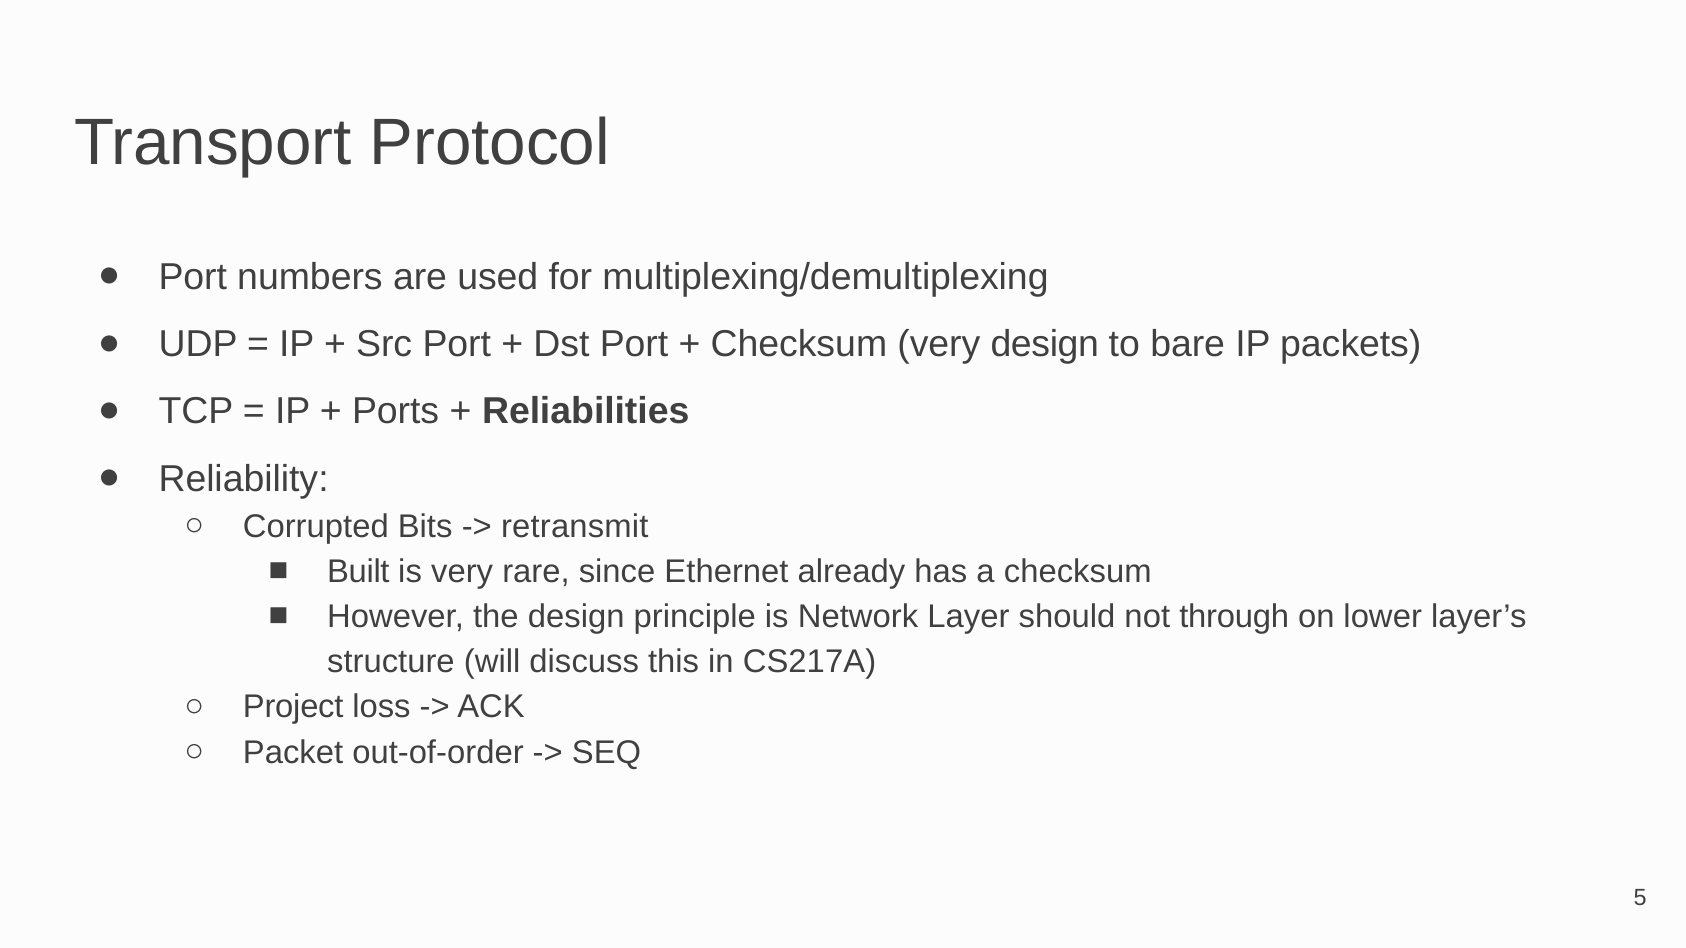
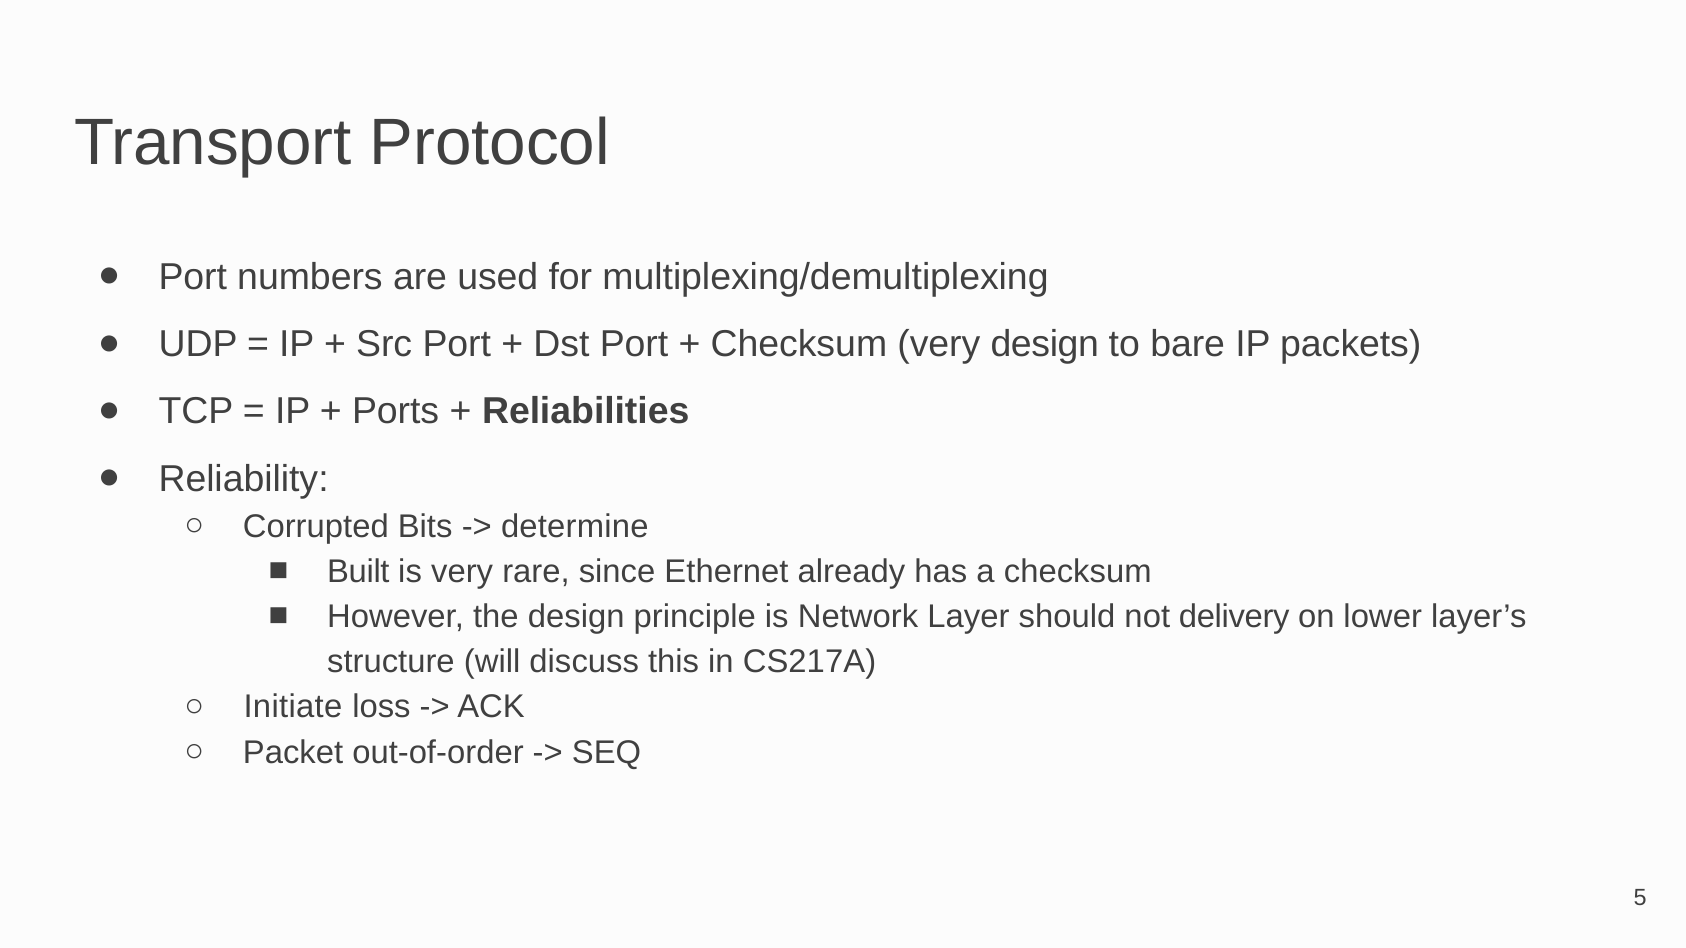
retransmit: retransmit -> determine (575, 527)
through: through -> delivery (1234, 617)
Project: Project -> Initiate (293, 707)
